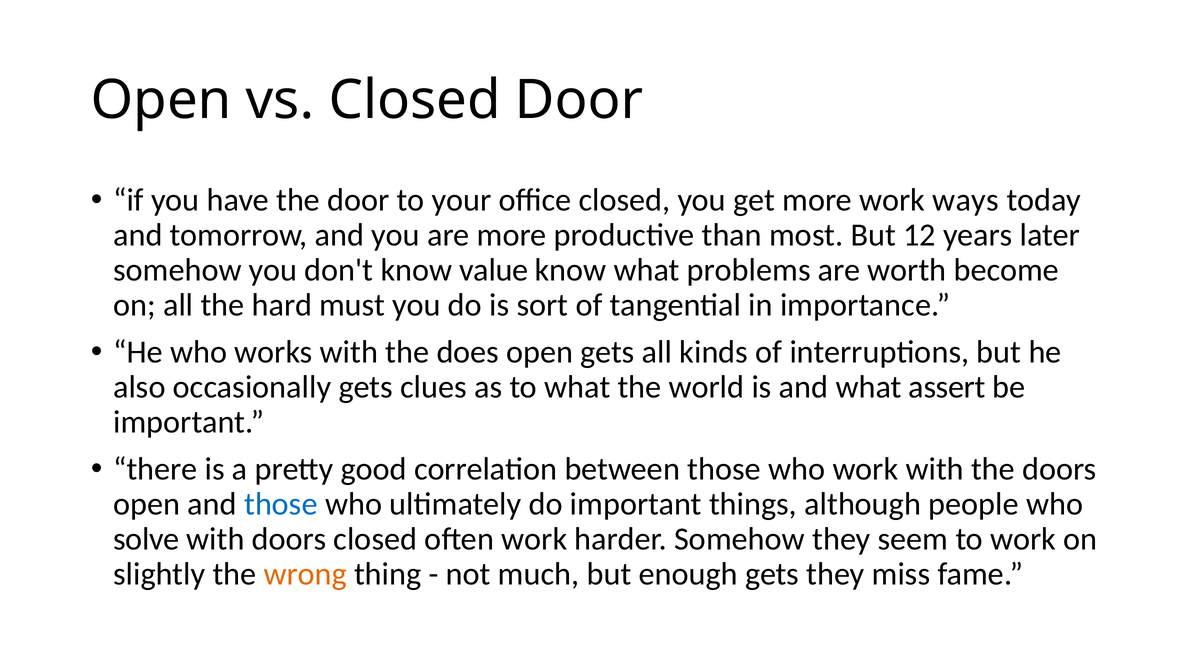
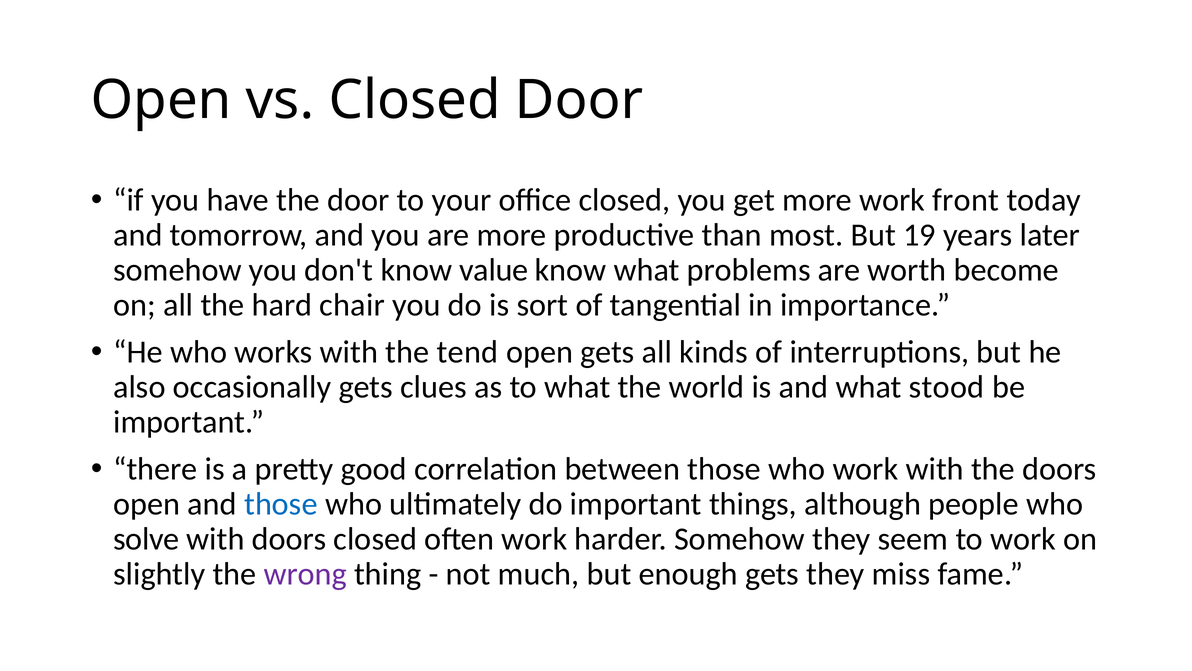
ways: ways -> front (966, 200)
12: 12 -> 19 (919, 235)
must: must -> chair (352, 305)
does: does -> tend (467, 352)
assert: assert -> stood (947, 387)
wrong colour: orange -> purple (305, 573)
